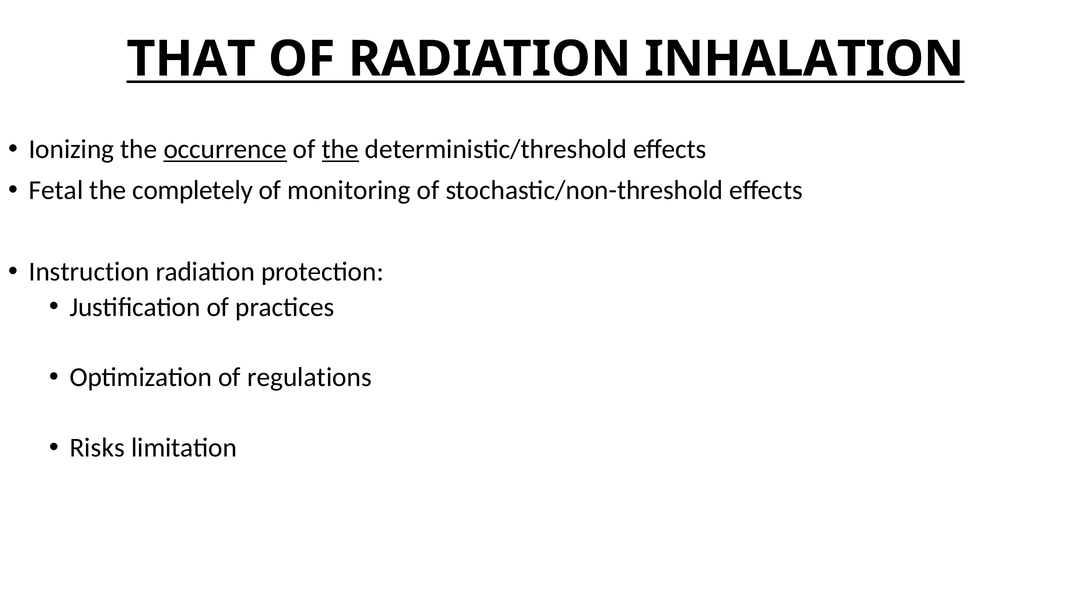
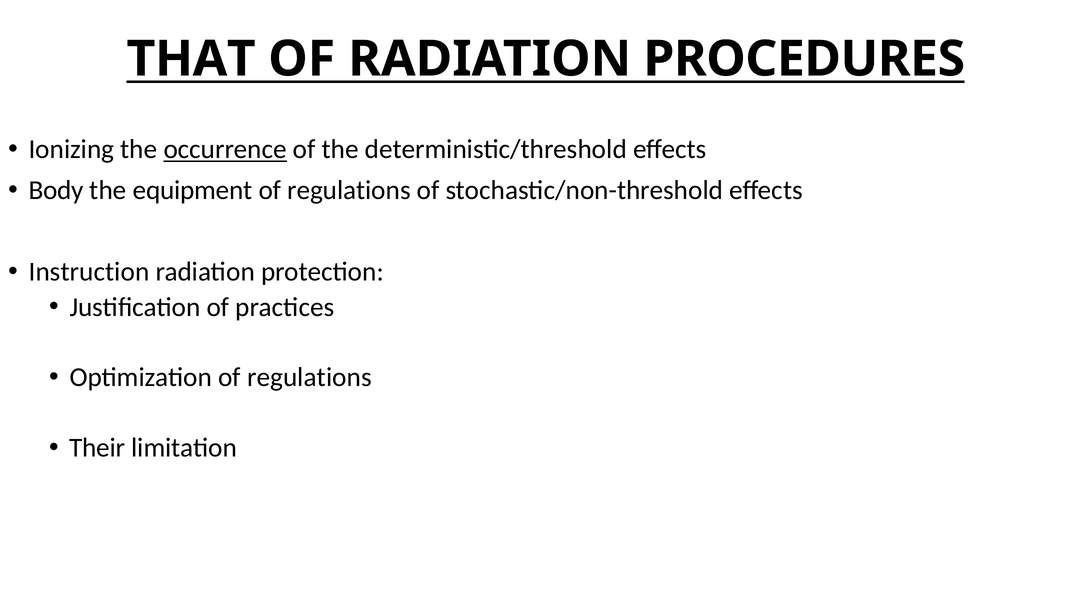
INHALATION: INHALATION -> PROCEDURES (804, 59)
the underline: present -> none (340, 149)
Fetal: Fetal -> Body (56, 190)
completely: completely -> equipment (193, 190)
monitoring: monitoring -> regulations (349, 190)
Risks: Risks -> Their (97, 447)
